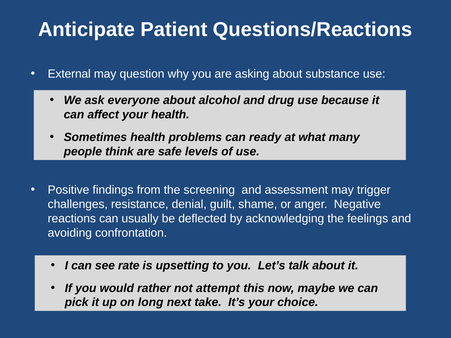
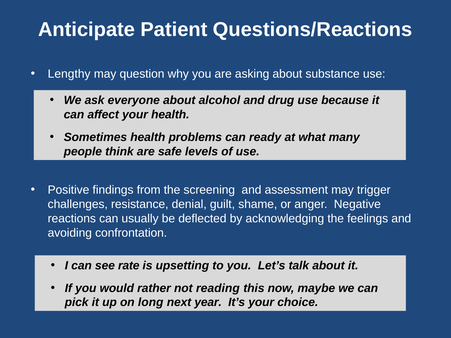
External: External -> Lengthy (69, 74)
attempt: attempt -> reading (218, 288)
take: take -> year (208, 303)
